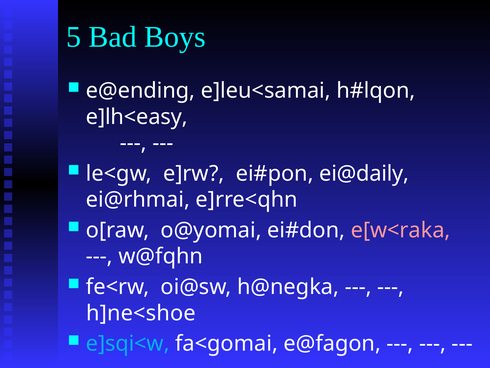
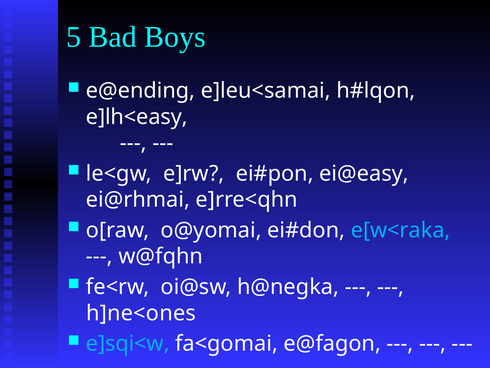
ei@daily: ei@daily -> ei@easy (364, 173)
e[w<raka colour: pink -> light blue (401, 230)
h]ne<shoe: h]ne<shoe -> h]ne<ones (141, 313)
